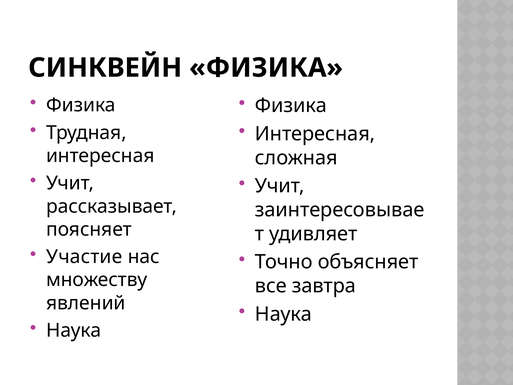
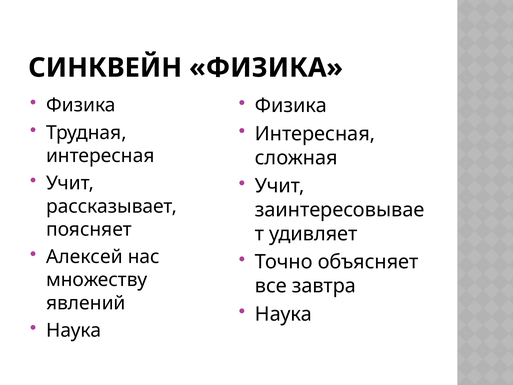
Участие: Участие -> Алексей (84, 257)
